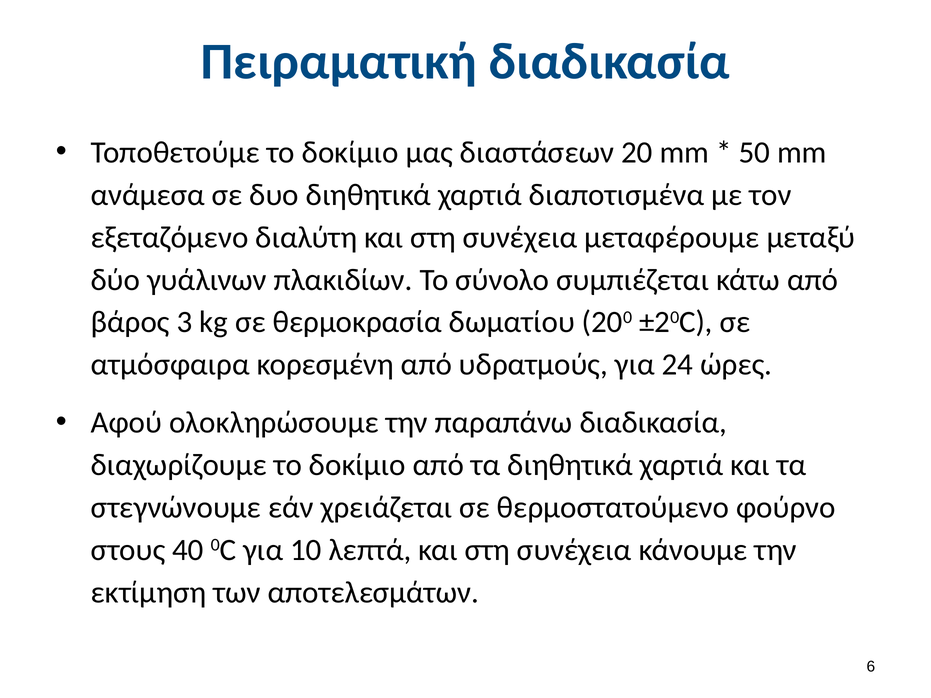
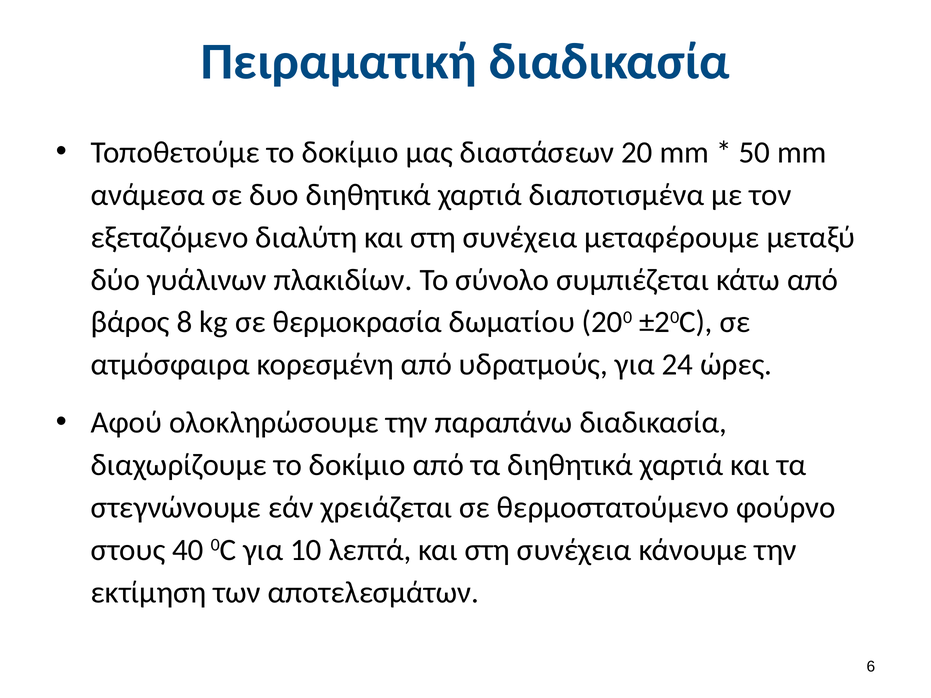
3: 3 -> 8 (185, 322)
